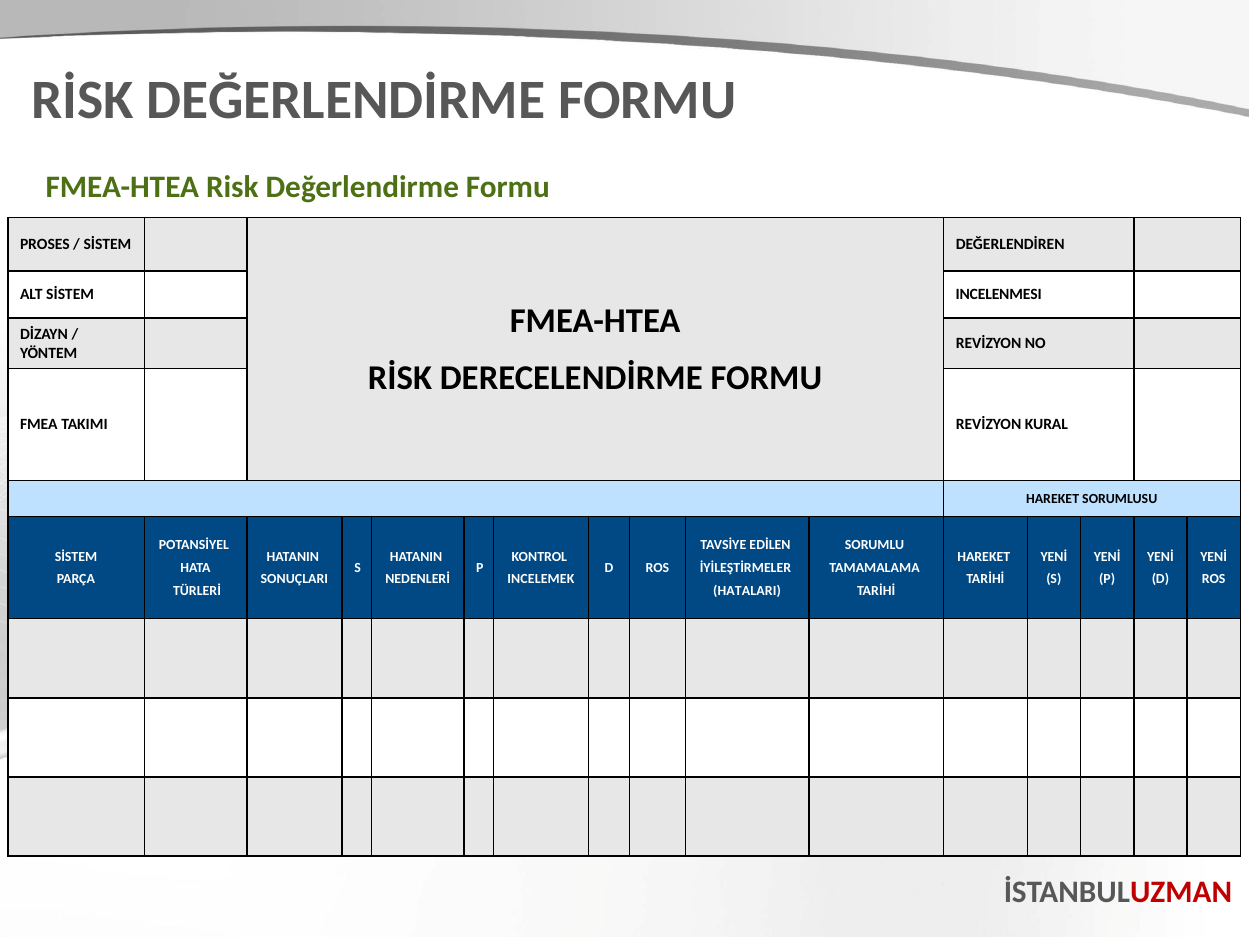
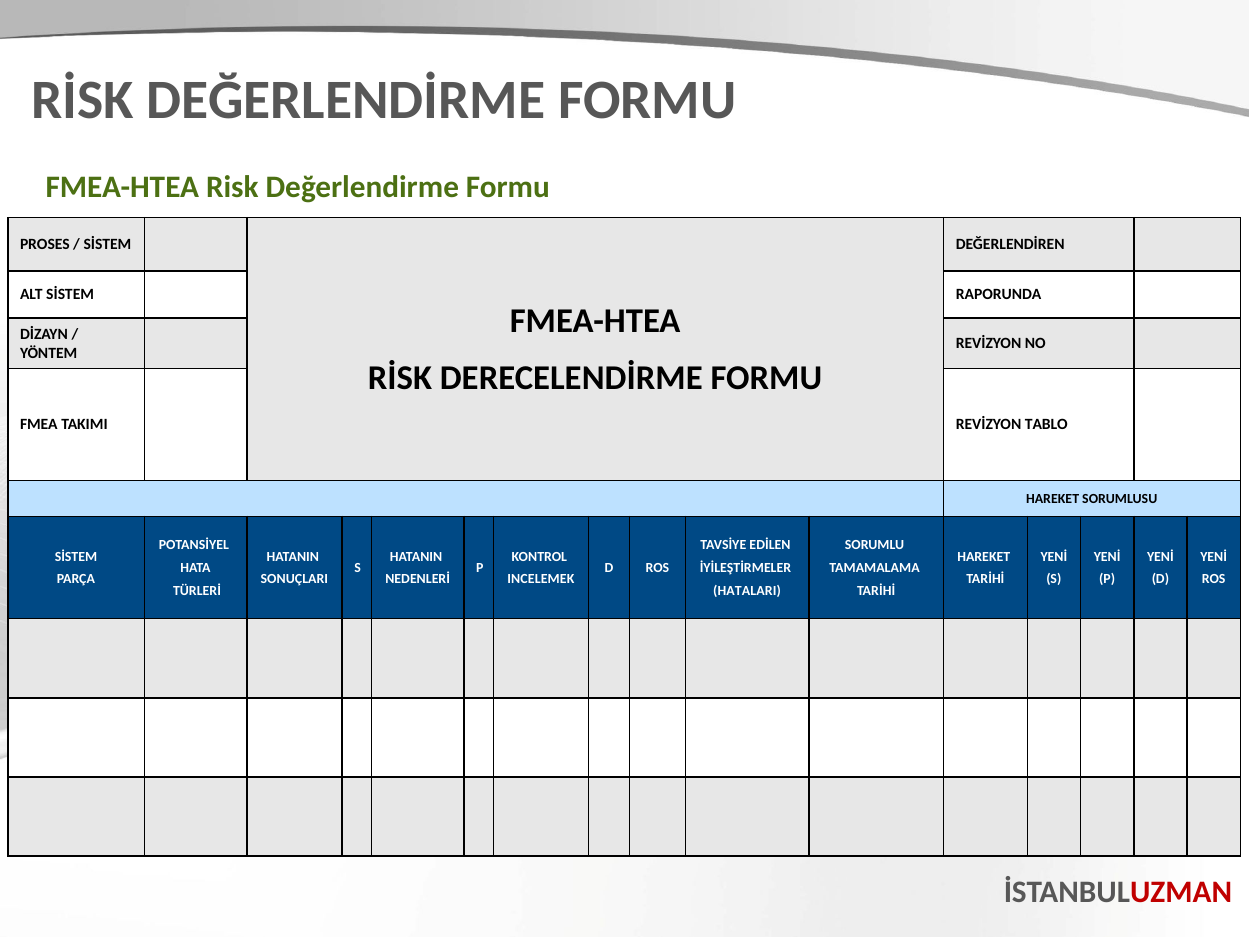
INCELENMESI: INCELENMESI -> RAPORUNDA (999, 295)
KURAL: KURAL -> TABLO (1046, 425)
